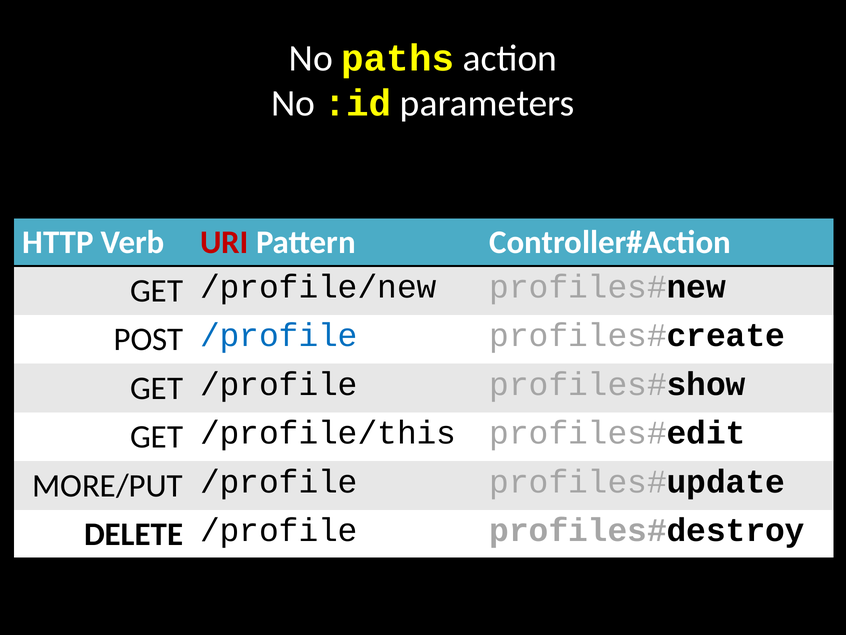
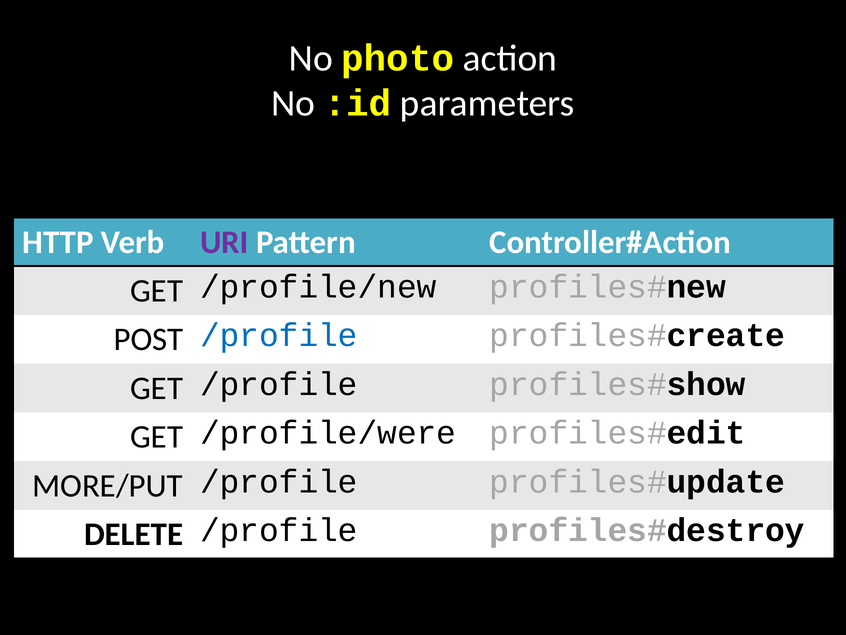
paths: paths -> photo (398, 58)
URI colour: red -> purple (224, 242)
/profile/this: /profile/this -> /profile/were (328, 433)
